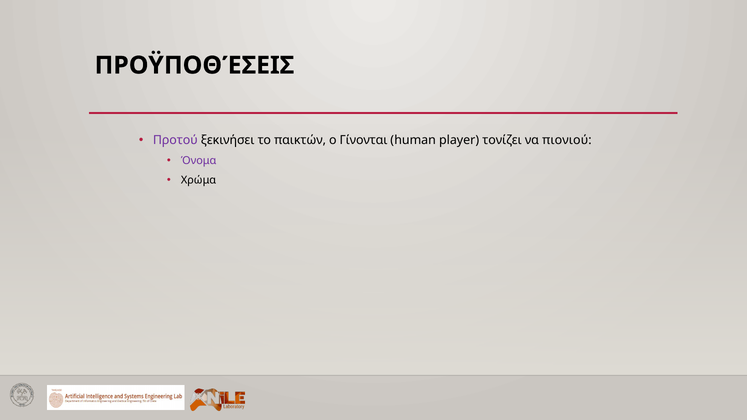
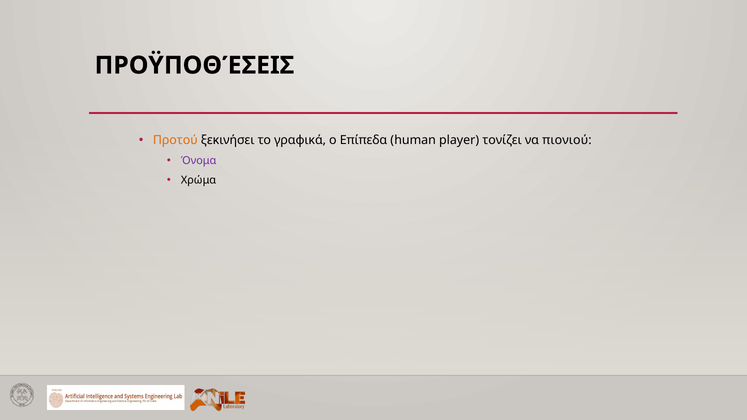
Προτού colour: purple -> orange (175, 140)
παικτών: παικτών -> γραφικά (300, 140)
Γίνονται: Γίνονται -> Επίπεδα (364, 140)
